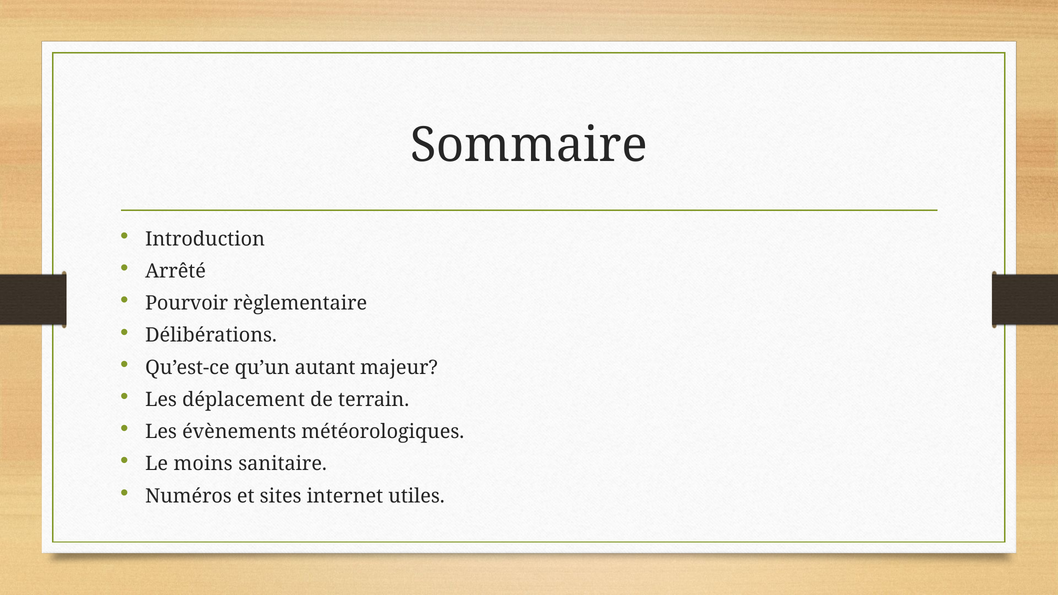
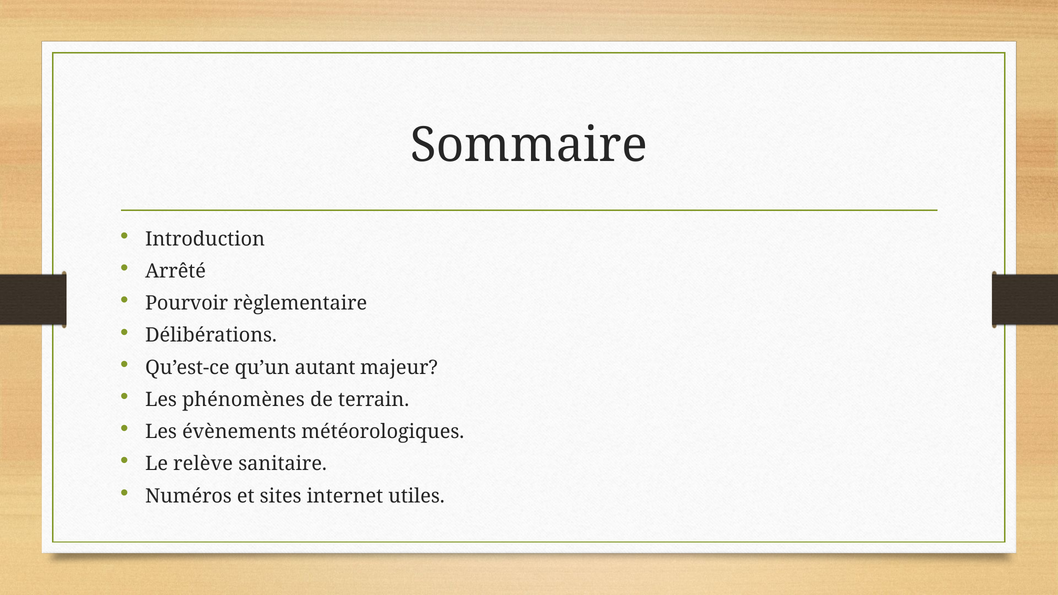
déplacement: déplacement -> phénomènes (243, 400)
moins: moins -> relève (203, 464)
